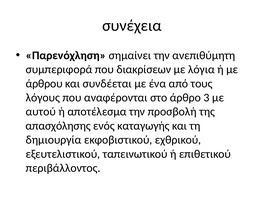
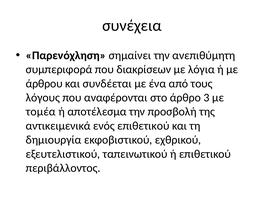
αυτού: αυτού -> τομέα (41, 112)
απασχόλησης: απασχόλησης -> αντικειμενικά (58, 126)
ενός καταγωγής: καταγωγής -> επιθετικού (143, 126)
